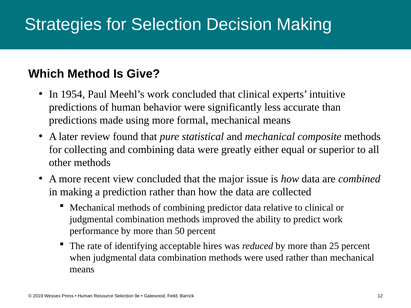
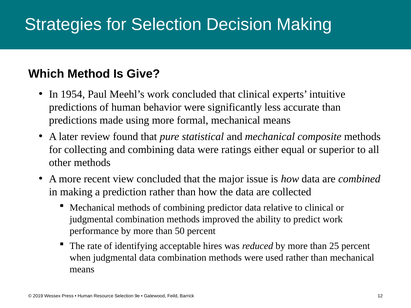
greatly: greatly -> ratings (236, 150)
